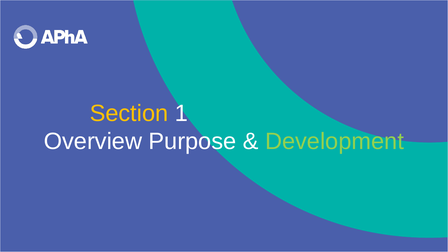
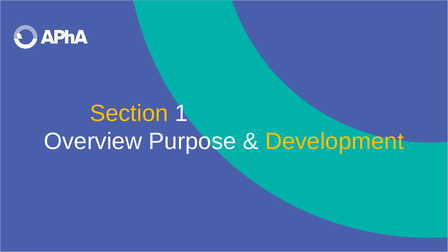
Development colour: light green -> yellow (335, 142)
